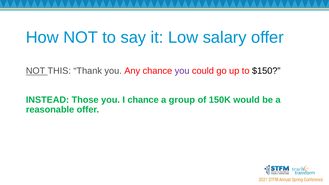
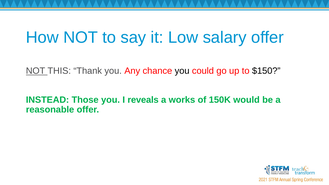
you colour: purple -> black (182, 71)
I chance: chance -> reveals (143, 100)
group: group -> works (182, 100)
